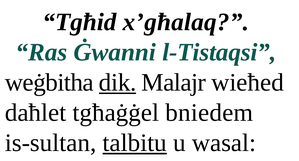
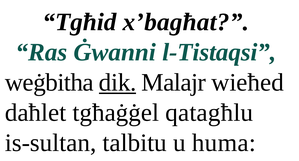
x’għalaq: x’għalaq -> x’bagħat (186, 22)
bniedem: bniedem -> qatagħlu (209, 113)
talbitu underline: present -> none (135, 143)
wasal: wasal -> huma (224, 143)
